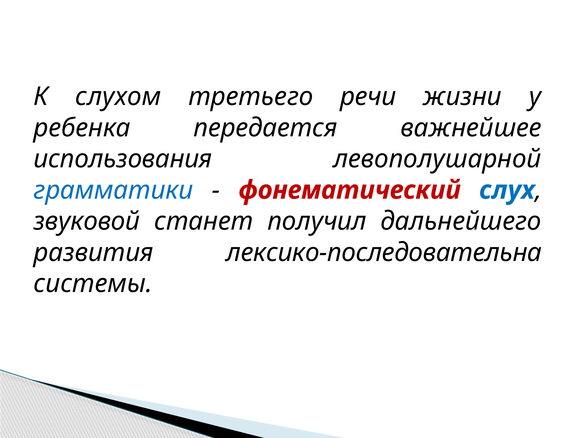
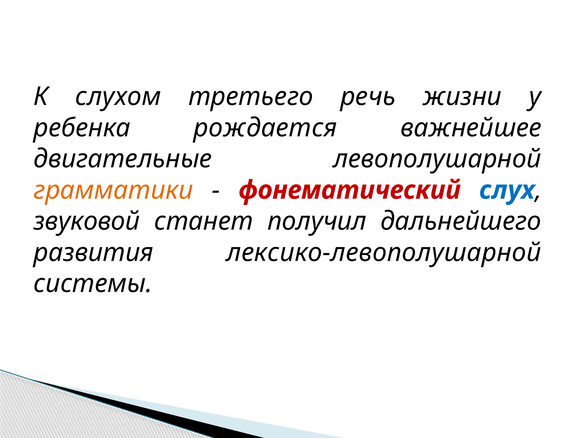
речи: речи -> речь (368, 97)
передается: передается -> рождается (265, 128)
использования: использования -> двигательные (123, 159)
грамматики colour: blue -> orange (113, 190)
лексико-последовательна: лексико-последовательна -> лексико-левополушарной (384, 252)
